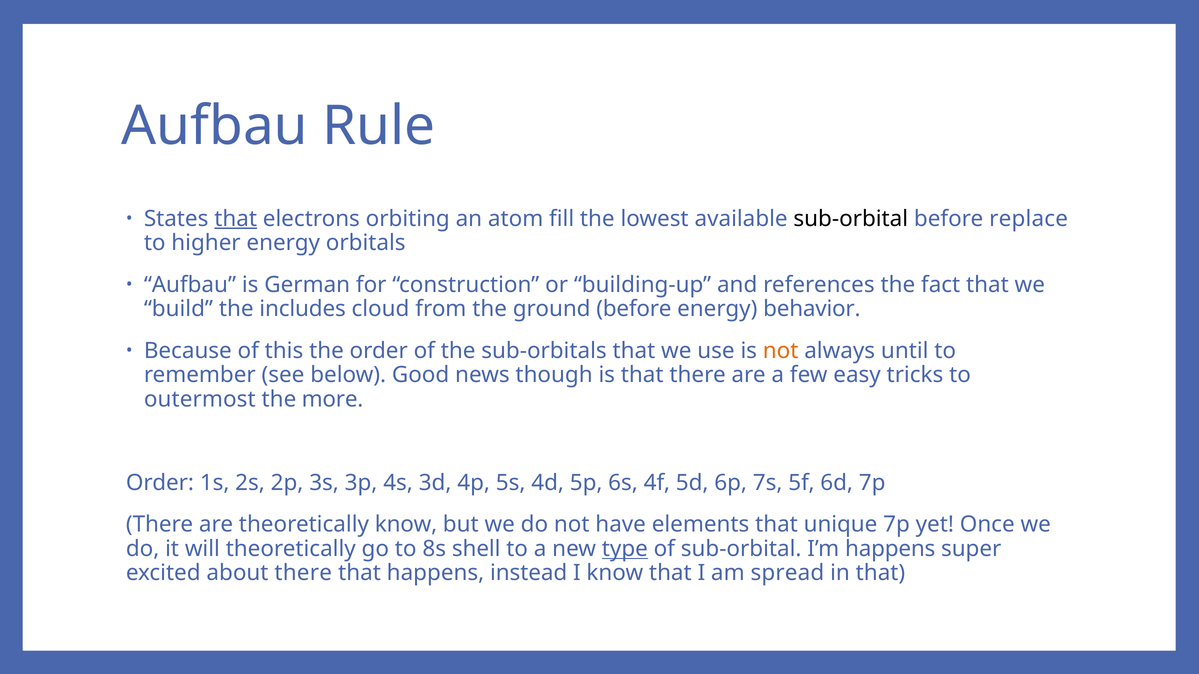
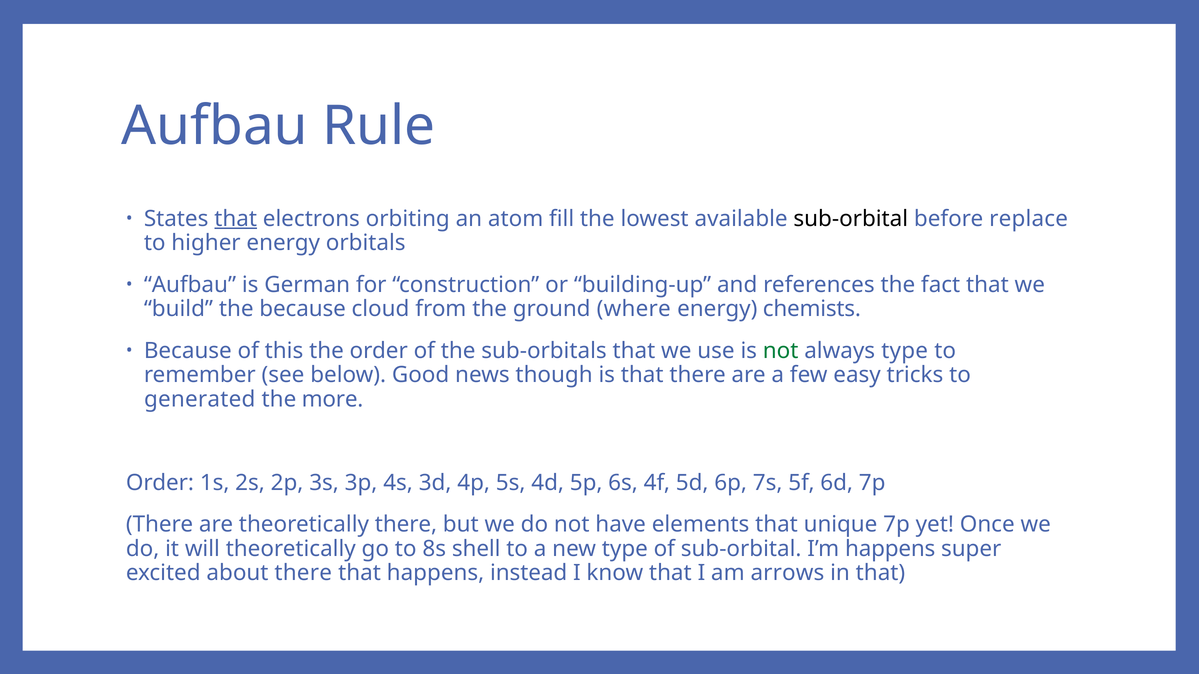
the includes: includes -> because (303, 309)
ground before: before -> where (634, 309)
behavior: behavior -> chemists (812, 309)
not colour: orange -> green (781, 351)
always until: until -> type (905, 351)
outermost: outermost -> generated (200, 400)
theoretically know: know -> there (406, 525)
type underline: present -> none (625, 549)
spread: spread -> arrows (787, 573)
